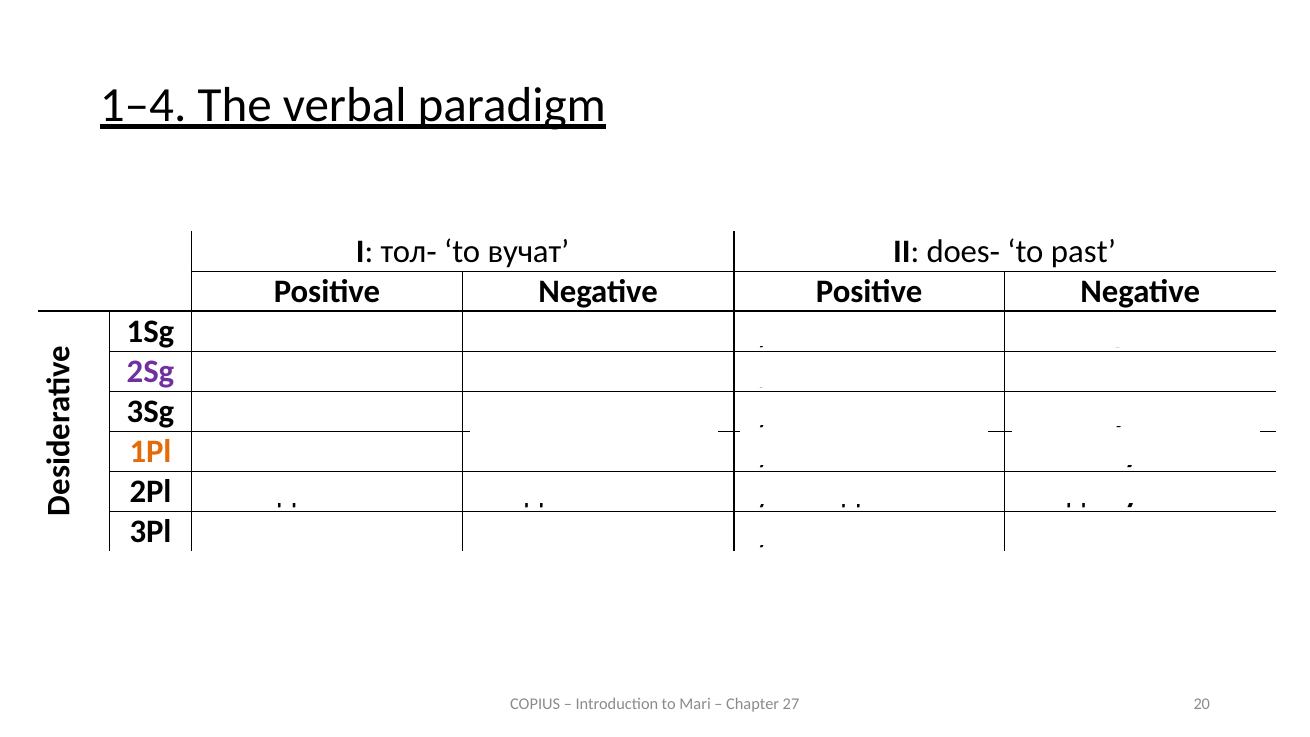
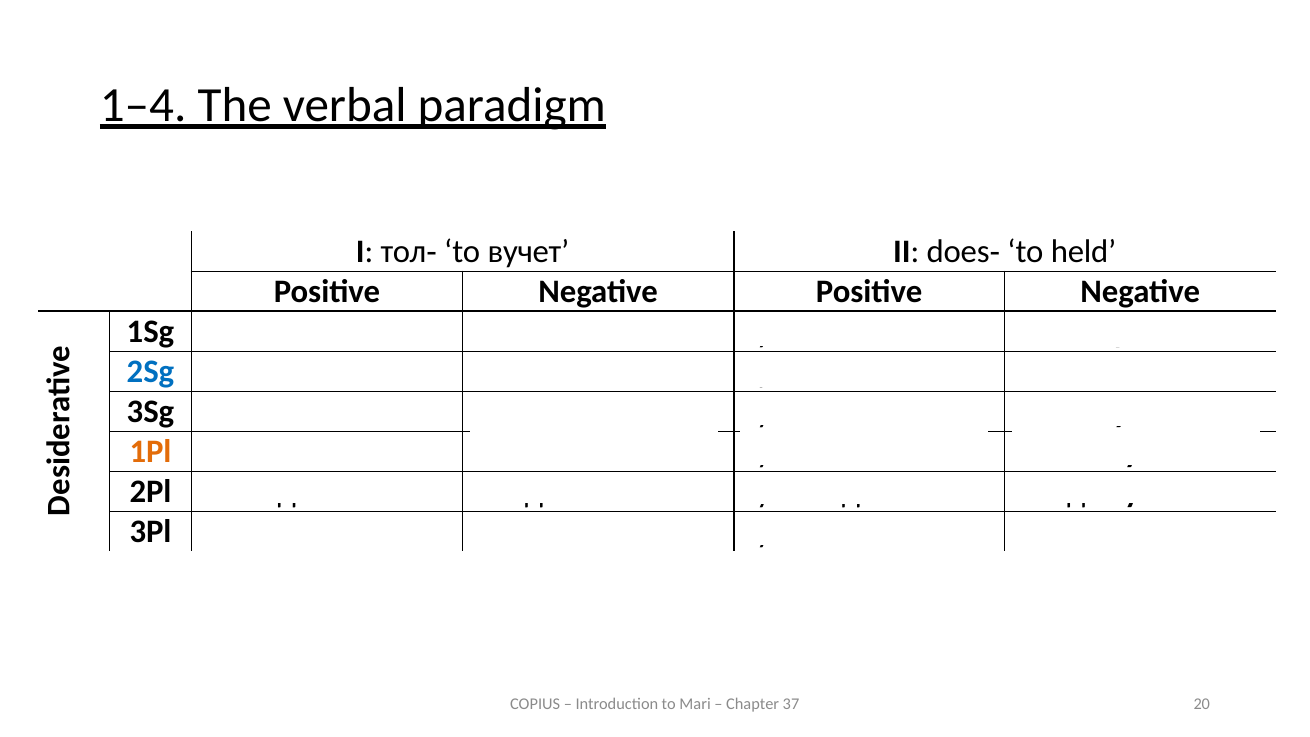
вучат: вучат -> вучет (528, 251)
past: past -> held (1084, 251)
2Sg colour: purple -> blue (150, 371)
27: 27 -> 37 (791, 704)
